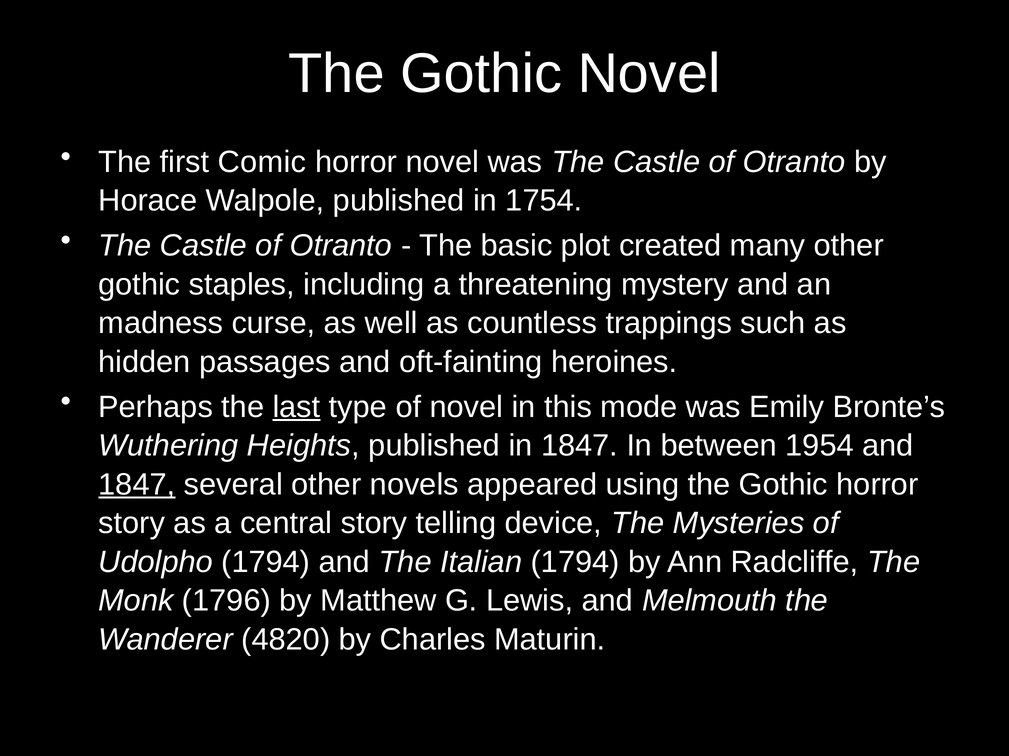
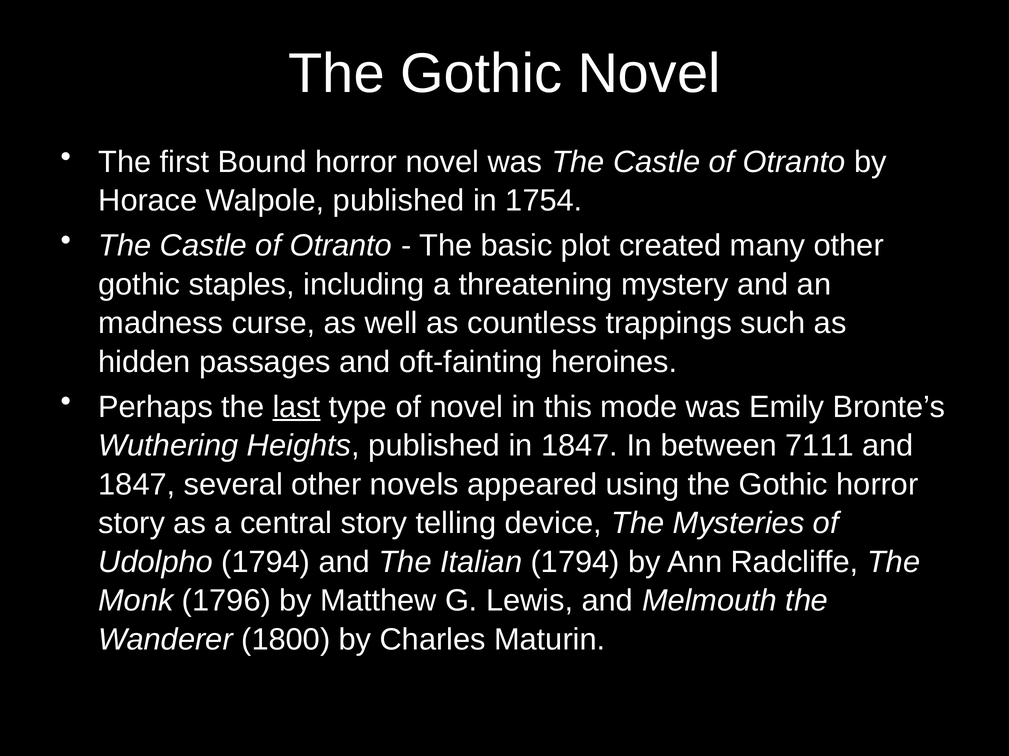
Comic: Comic -> Bound (262, 162)
1954: 1954 -> 7111 (820, 446)
1847 underline: present -> none (137, 485)
4820: 4820 -> 1800 (286, 640)
